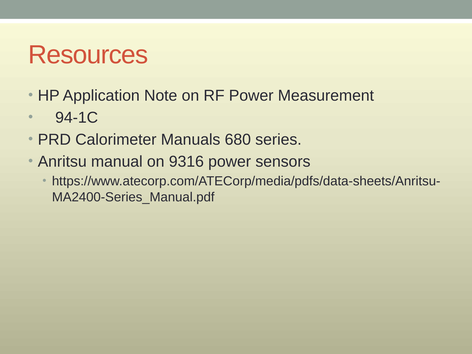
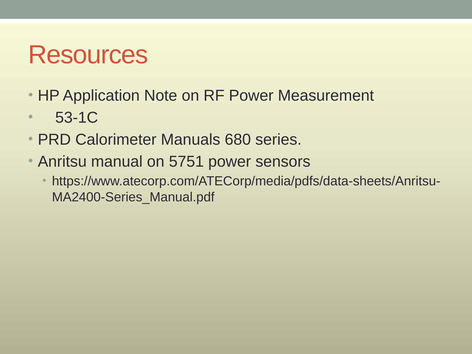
94-1C: 94-1C -> 53-1C (77, 118)
9316: 9316 -> 5751 (186, 162)
